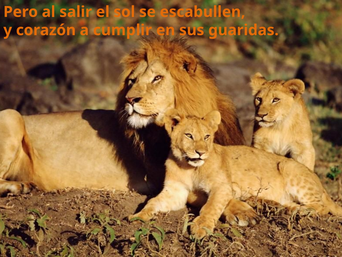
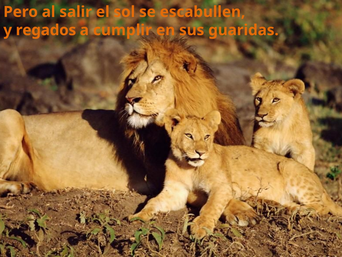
corazón: corazón -> regados (46, 30)
